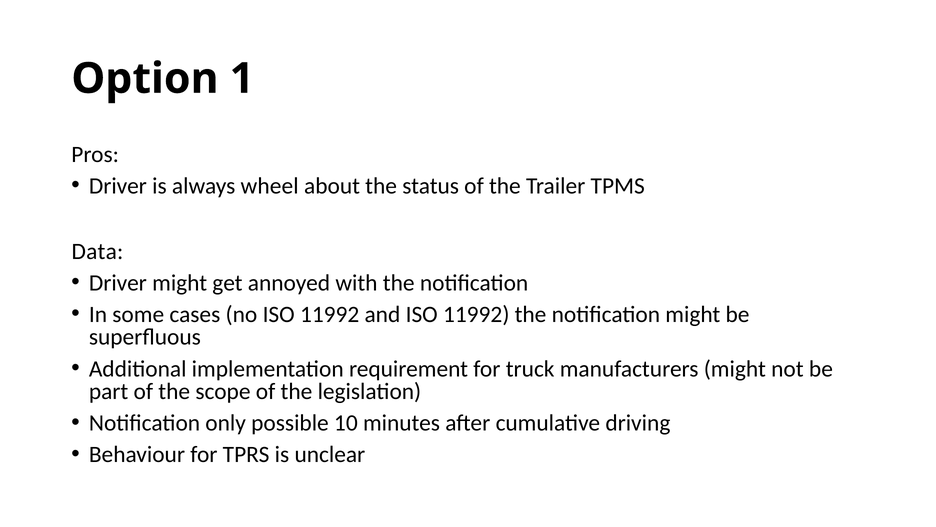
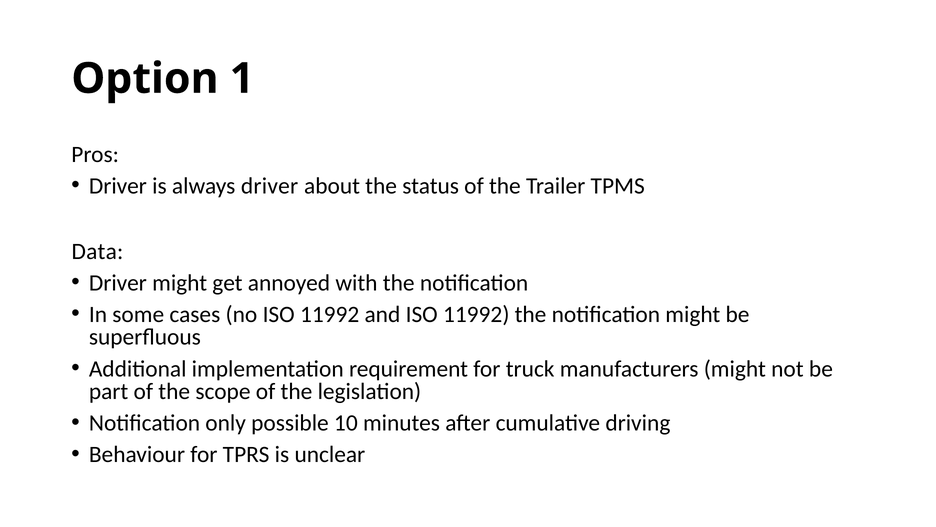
always wheel: wheel -> driver (270, 186)
